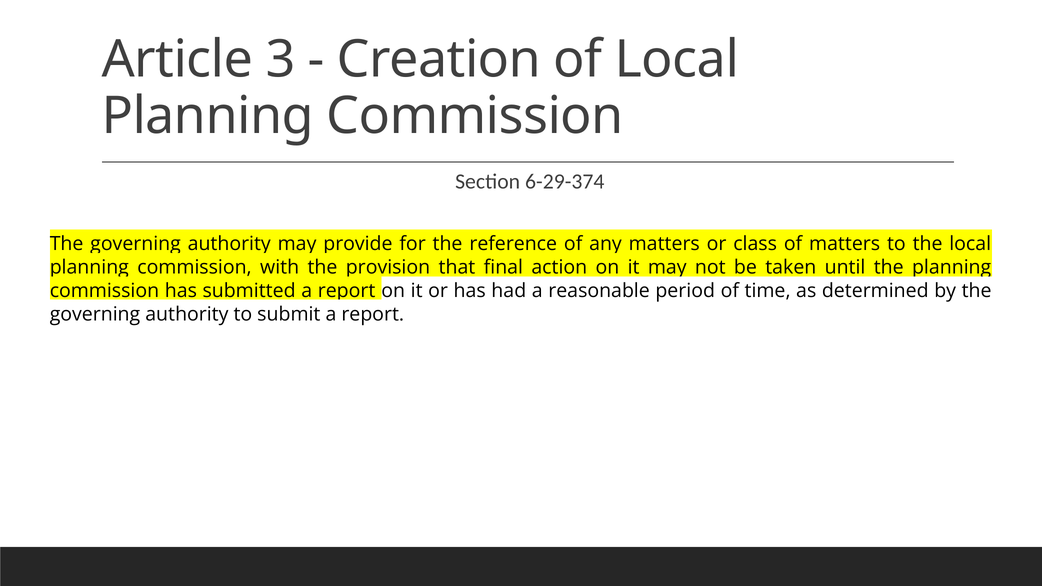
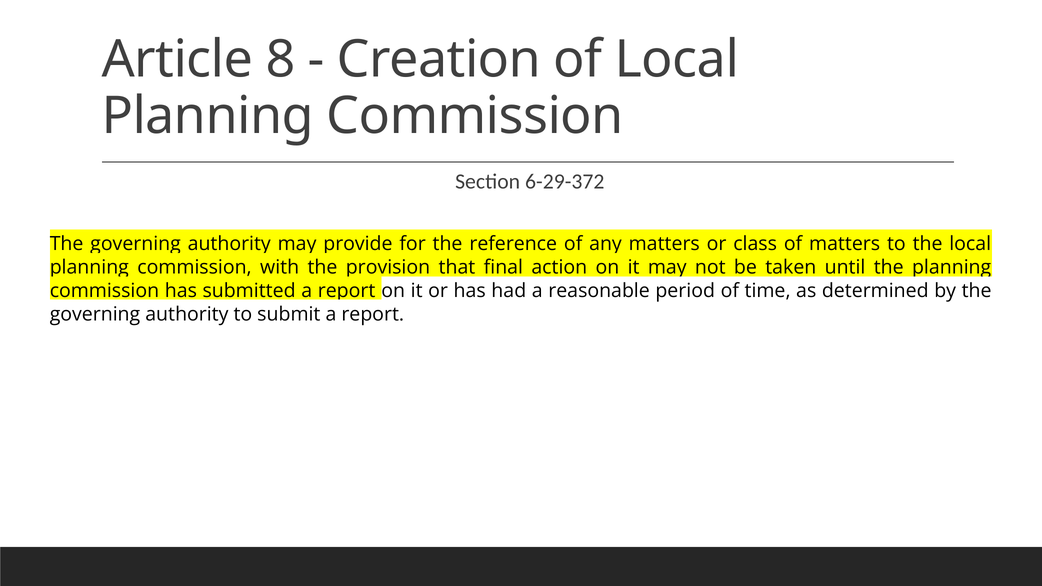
3: 3 -> 8 (280, 60)
6-29-374: 6-29-374 -> 6-29-372 (565, 182)
